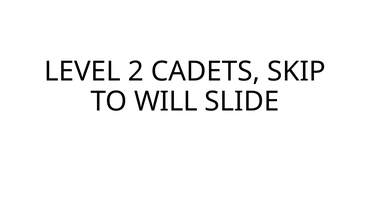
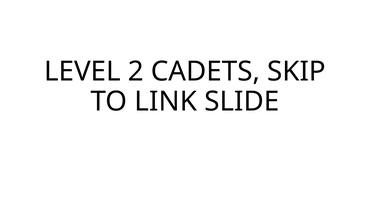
WILL: WILL -> LINK (166, 102)
